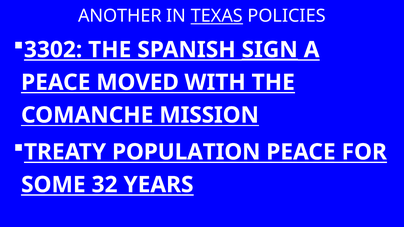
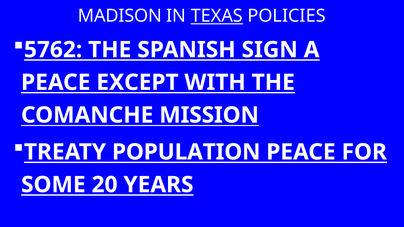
ANOTHER: ANOTHER -> MADISON (120, 16)
3302: 3302 -> 5762 (53, 50)
SIGN underline: present -> none (270, 50)
MOVED: MOVED -> EXCEPT (137, 83)
32: 32 -> 20 (105, 185)
